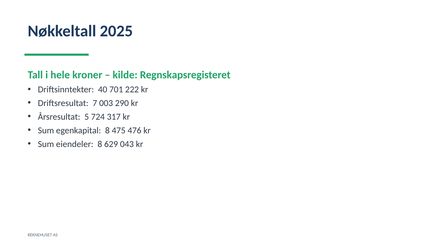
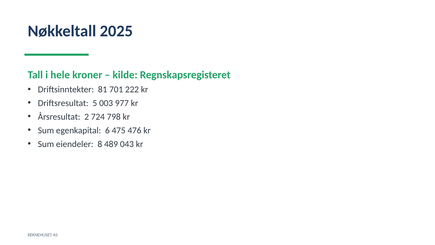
40: 40 -> 81 (103, 89)
7: 7 -> 5 (95, 103)
290: 290 -> 977 (122, 103)
5: 5 -> 2 (87, 117)
317: 317 -> 798 (114, 117)
egenkapital 8: 8 -> 6 (107, 130)
629: 629 -> 489 (111, 144)
